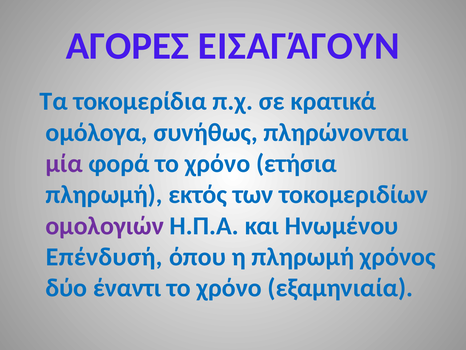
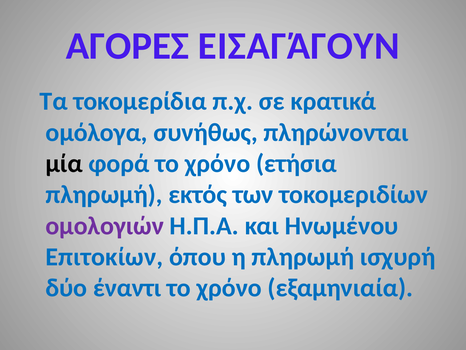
μία colour: purple -> black (64, 163)
Επένδυσή: Επένδυσή -> Επιτοκίων (104, 257)
χρόνος: χρόνος -> ισχυρή (398, 257)
